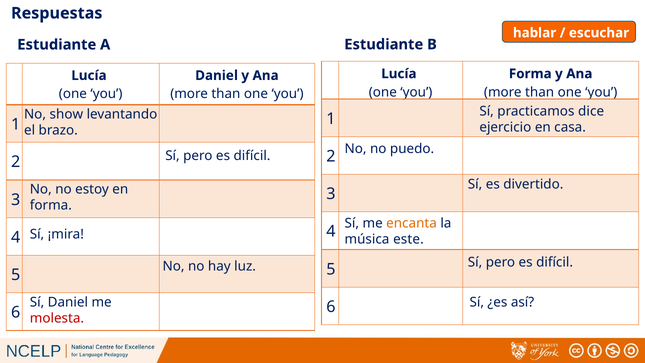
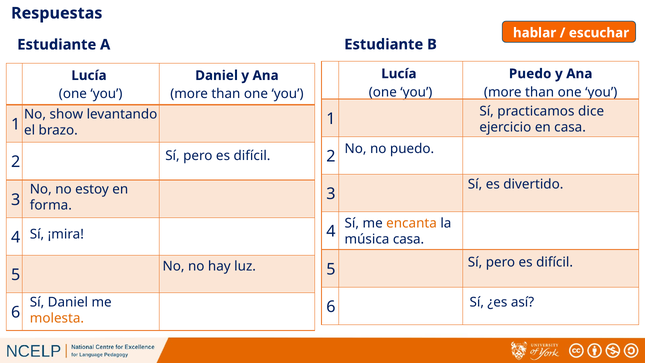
Forma: Forma -> Puedo (530, 74)
música este: este -> casa (409, 239)
molesta colour: red -> orange (57, 318)
